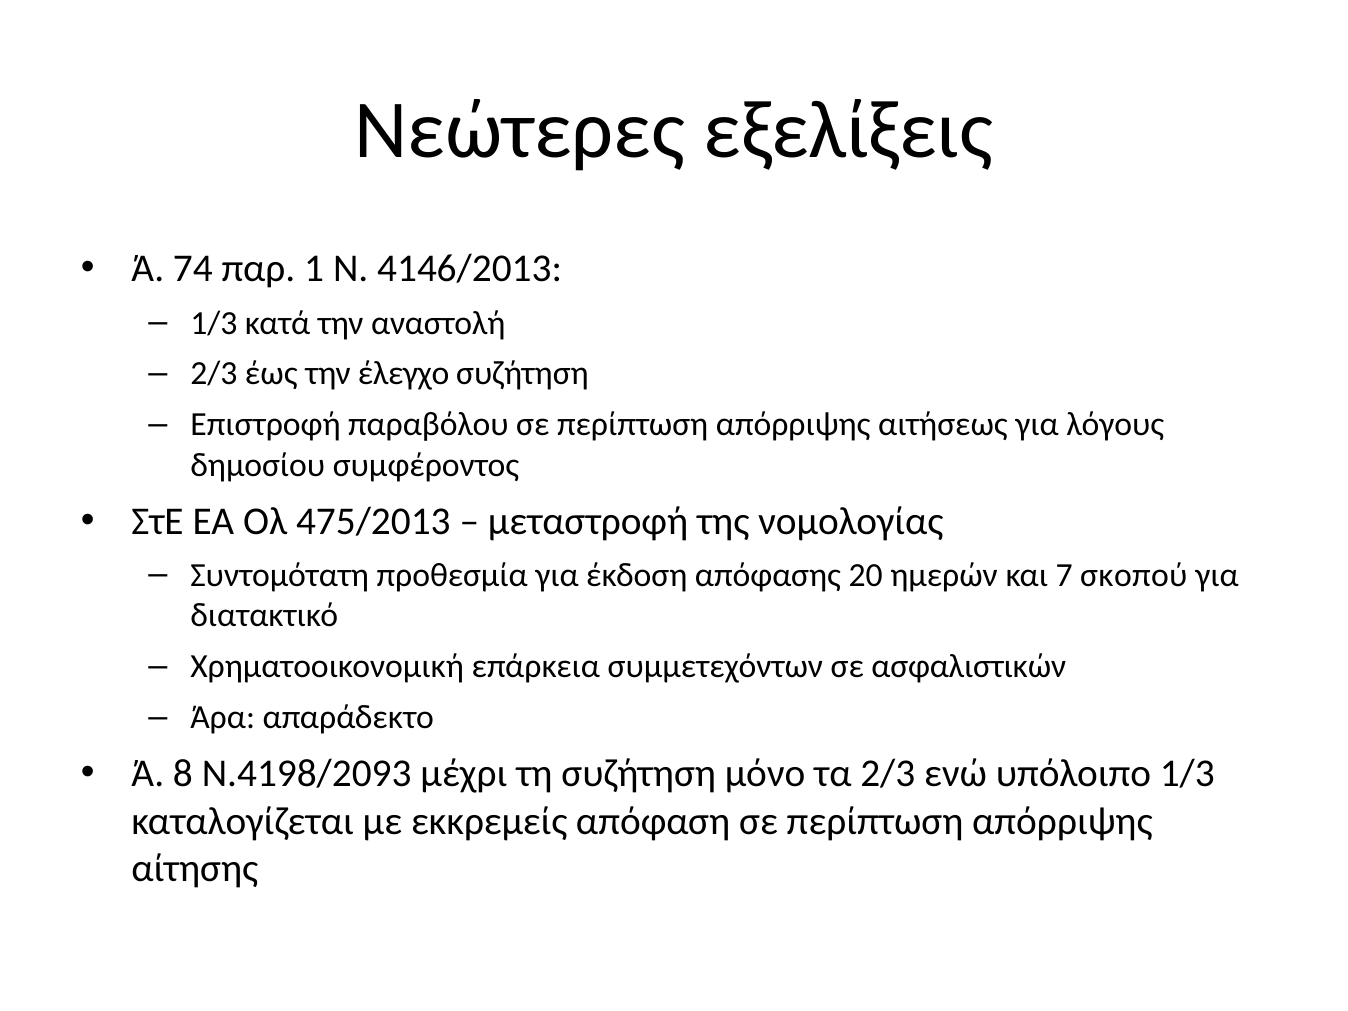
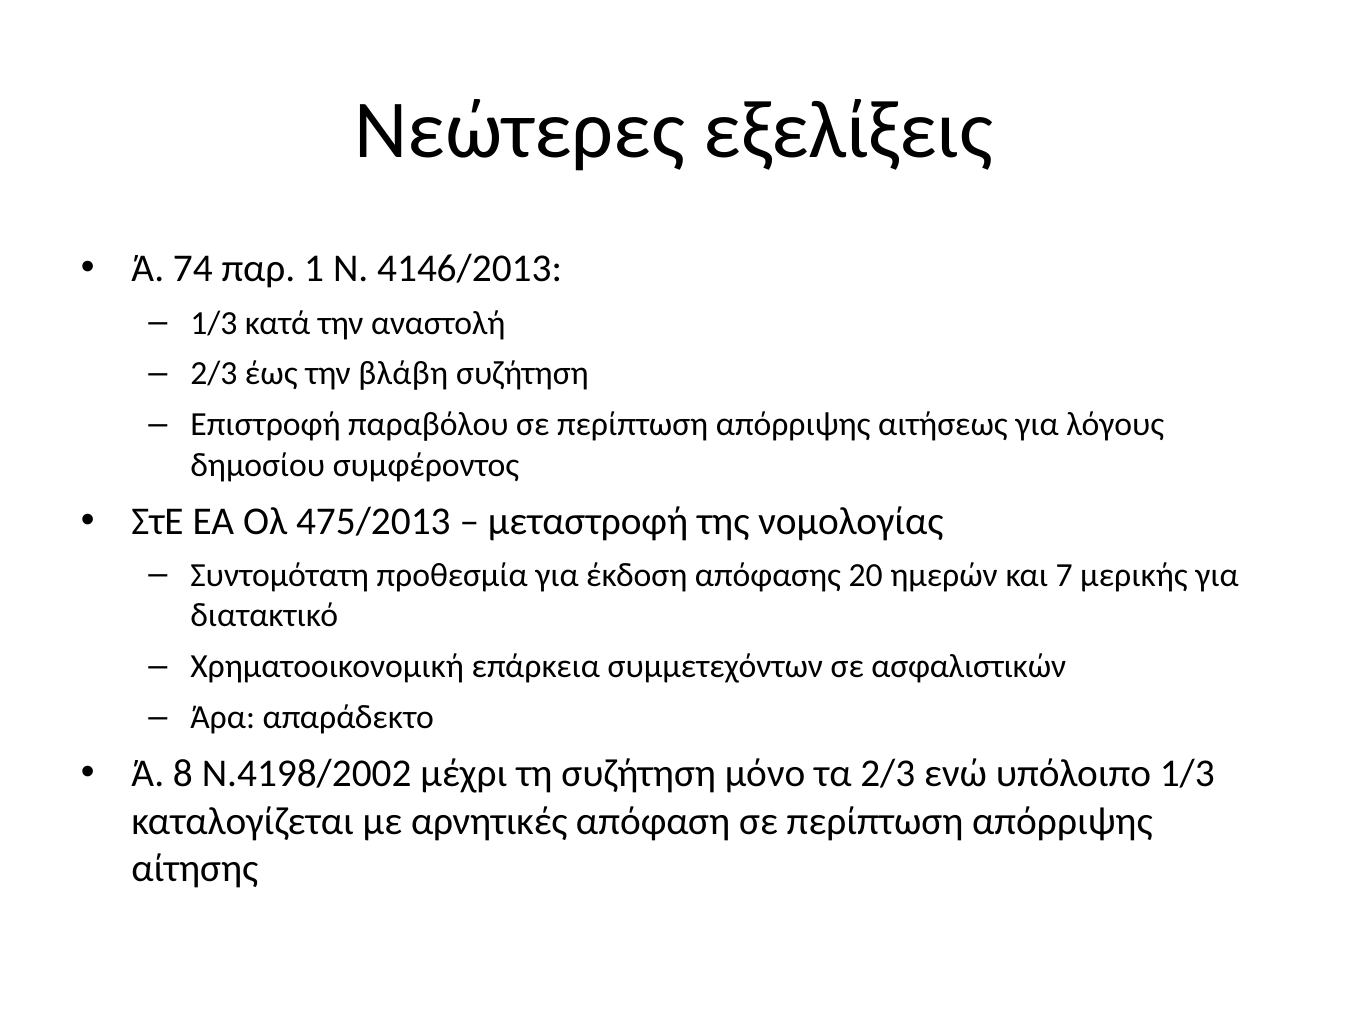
έλεγχο: έλεγχο -> βλάβη (403, 374)
σκοπού: σκοπού -> μερικής (1134, 575)
Ν.4198/2093: Ν.4198/2093 -> Ν.4198/2002 (307, 774)
εκκρεμείς: εκκρεμείς -> αρνητικές (489, 821)
